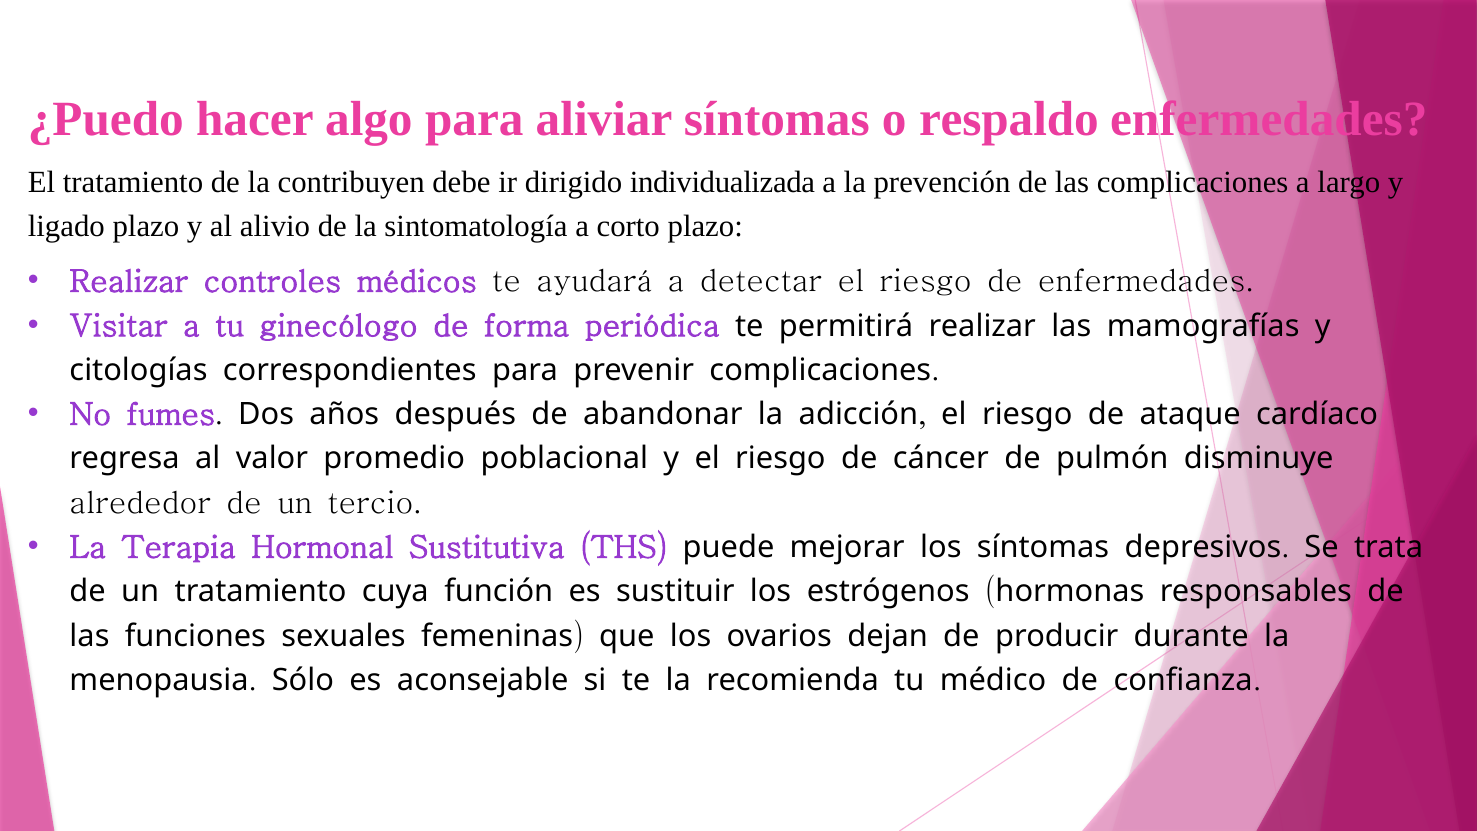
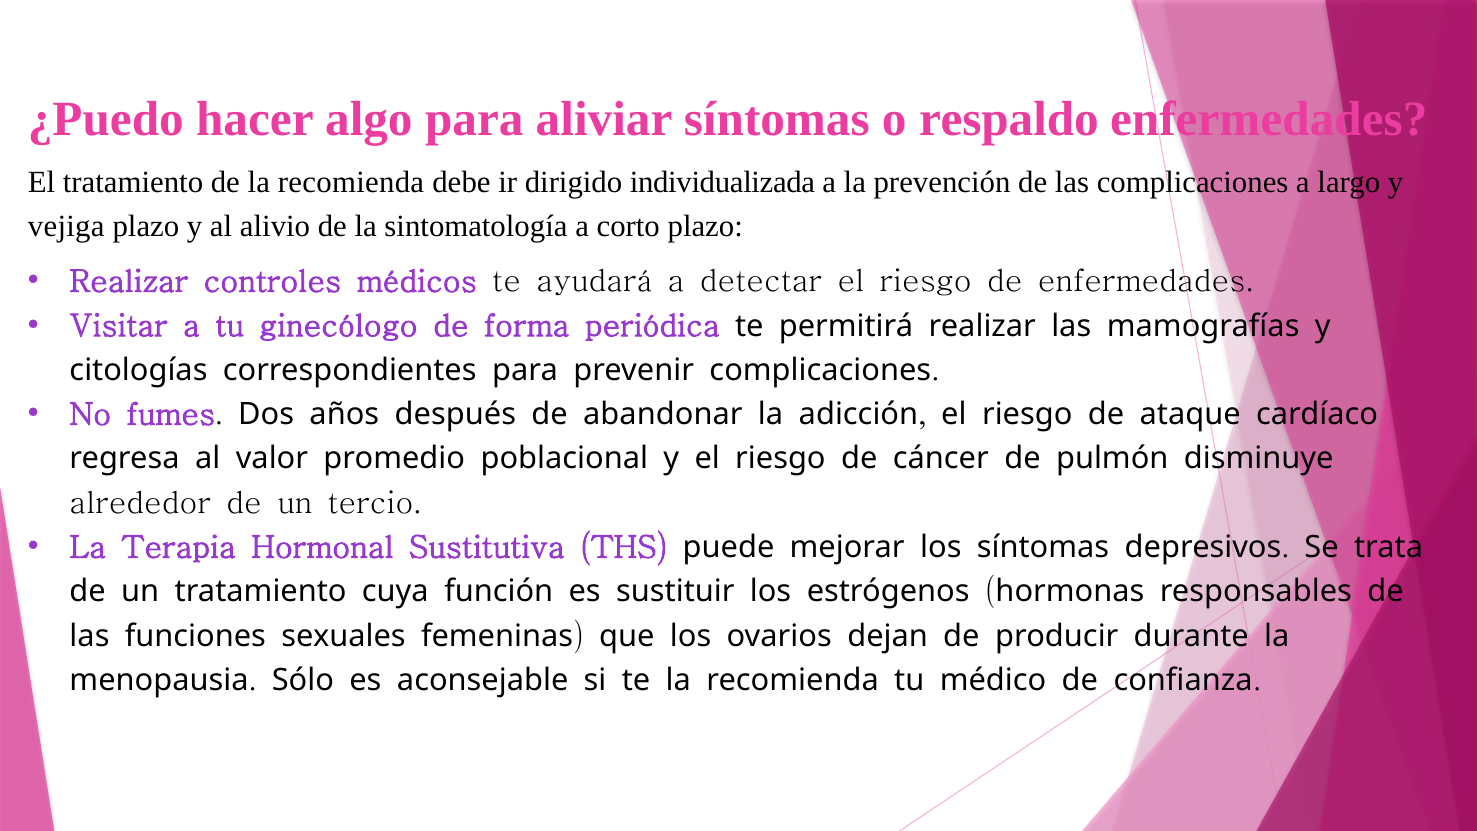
de la contribuyen: contribuyen -> recomienda (351, 182)
ligado: ligado -> vejiga (66, 226)
